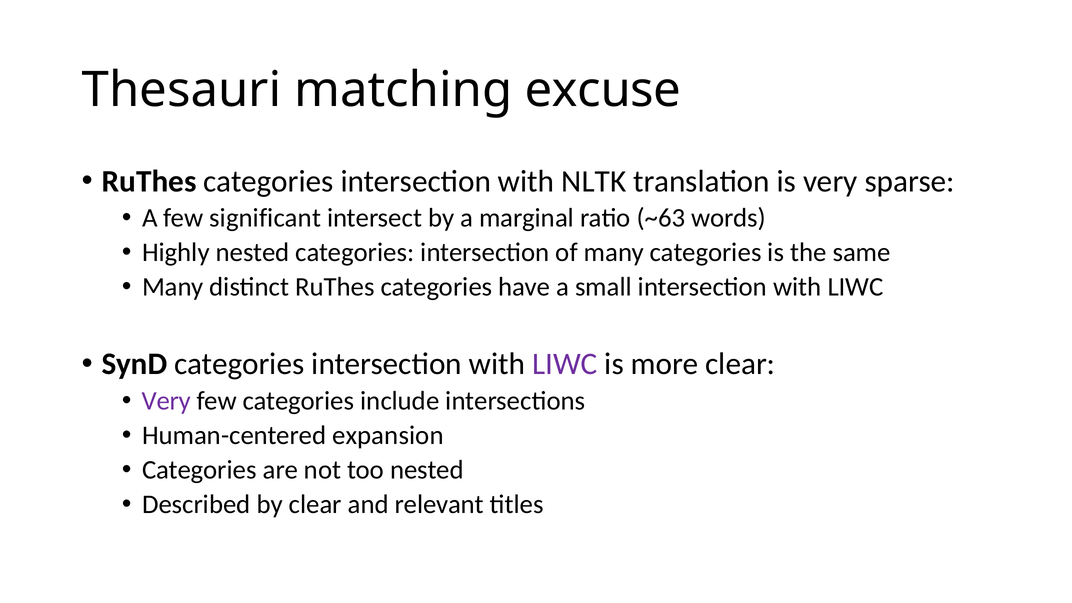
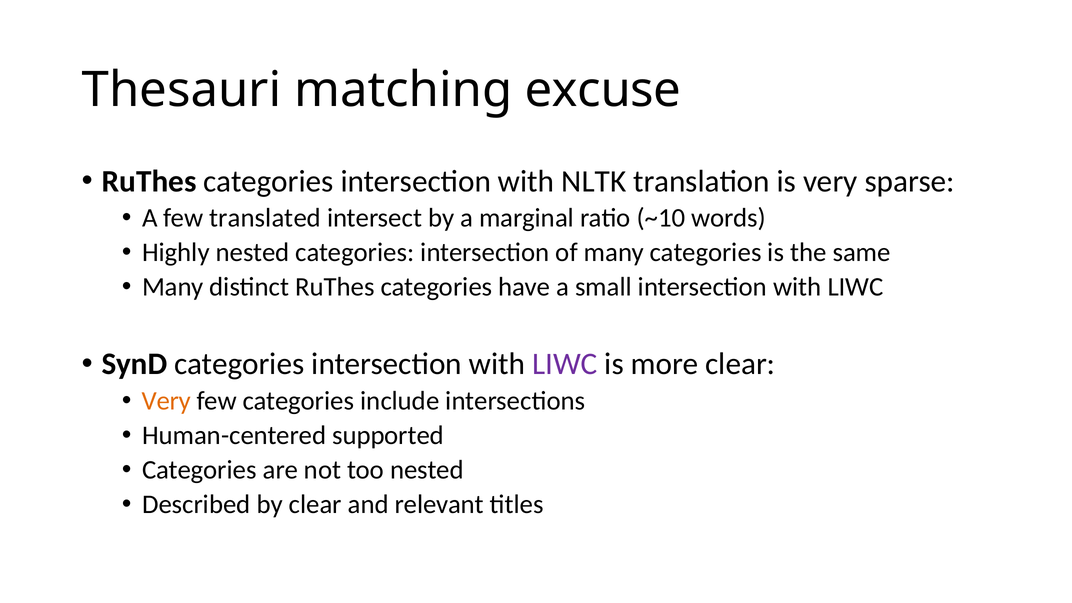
significant: significant -> translated (265, 218)
~63: ~63 -> ~10 (661, 218)
Very colour: purple -> orange (167, 401)
expansion: expansion -> supported (388, 436)
